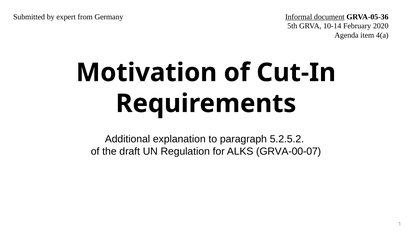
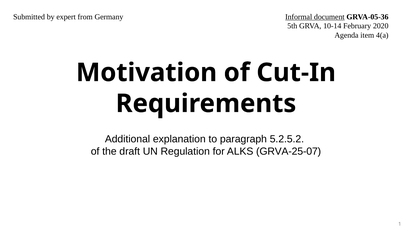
GRVA-00-07: GRVA-00-07 -> GRVA-25-07 (289, 151)
